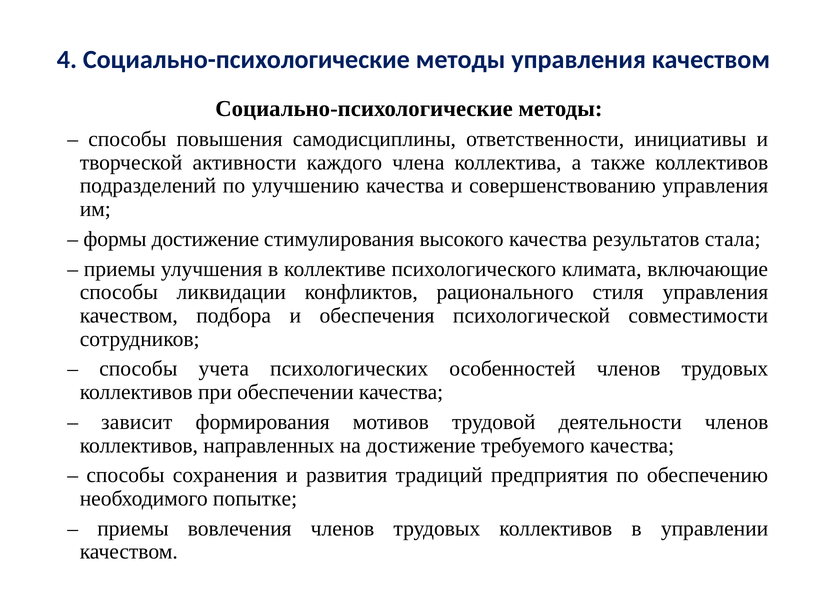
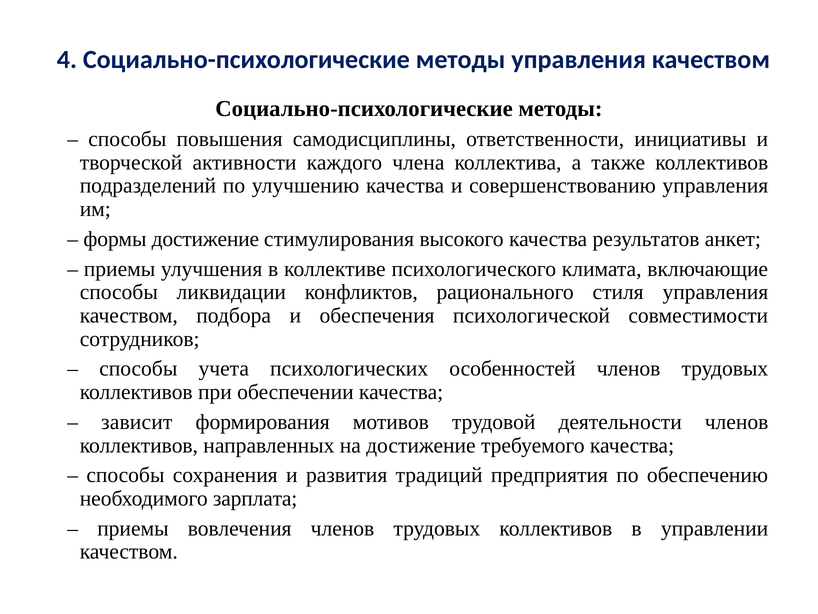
стала: стала -> анкет (733, 239)
попытке: попытке -> зарплата (255, 498)
